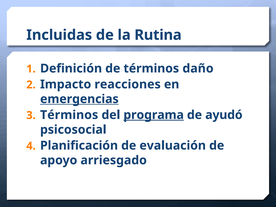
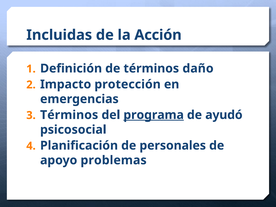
Rutina: Rutina -> Acción (158, 35)
reacciones: reacciones -> protección (128, 84)
emergencias underline: present -> none (79, 99)
evaluación: evaluación -> personales (173, 146)
arriesgado: arriesgado -> problemas (114, 160)
